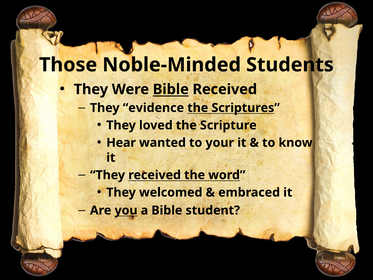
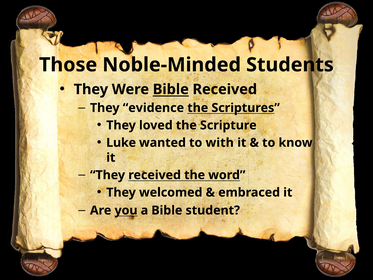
Hear: Hear -> Luke (121, 143)
your: your -> with (220, 143)
